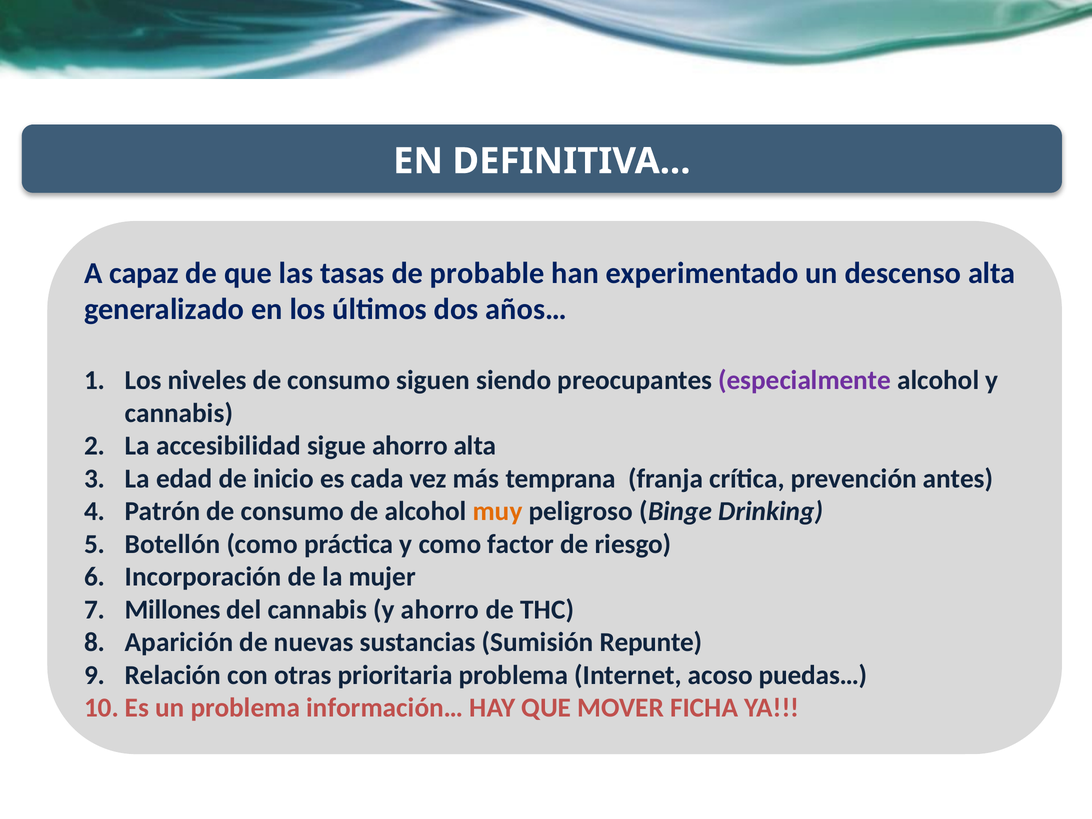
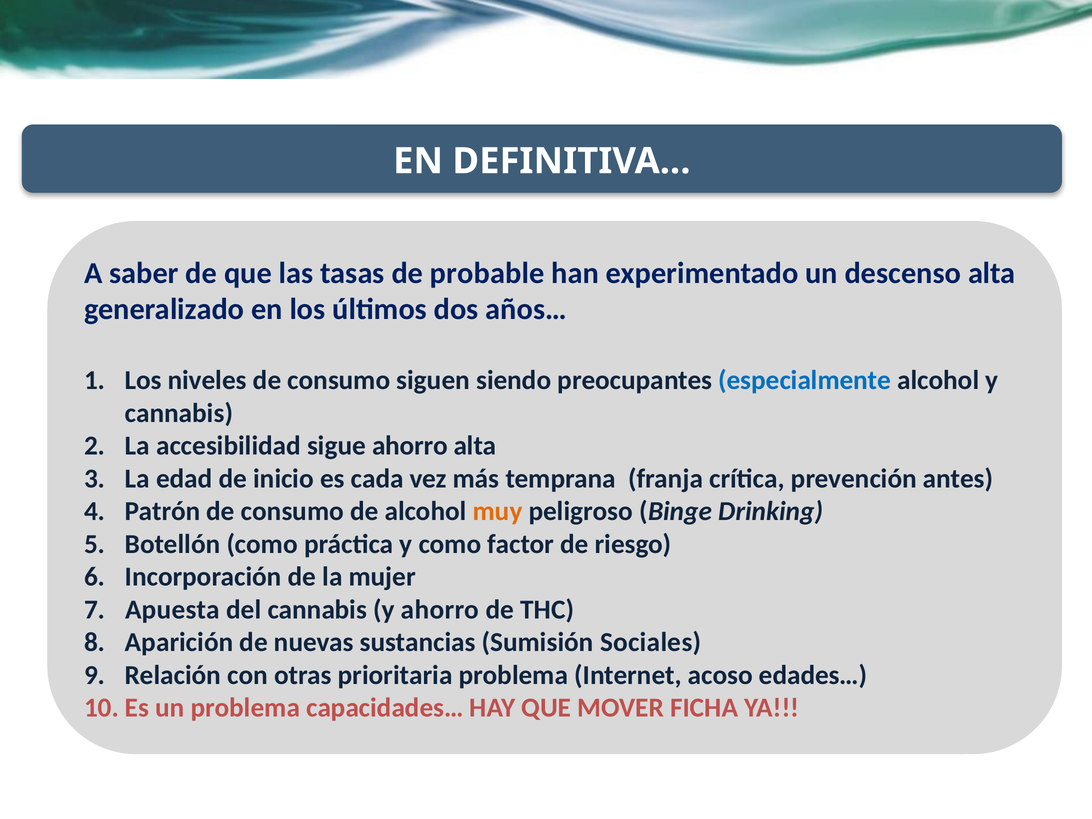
capaz: capaz -> saber (144, 273)
especialmente colour: purple -> blue (805, 380)
Millones: Millones -> Apuesta (172, 610)
Repunte: Repunte -> Sociales (651, 642)
puedas…: puedas… -> edades… (813, 675)
información…: información… -> capacidades… (385, 708)
